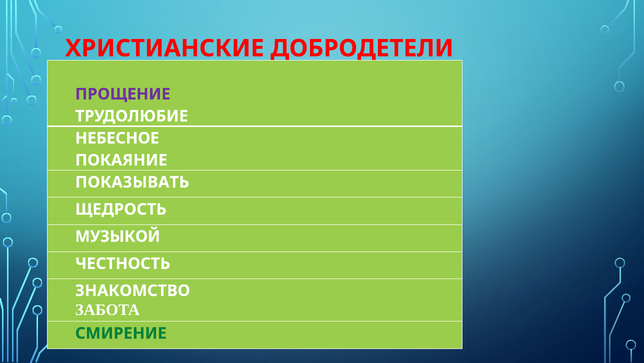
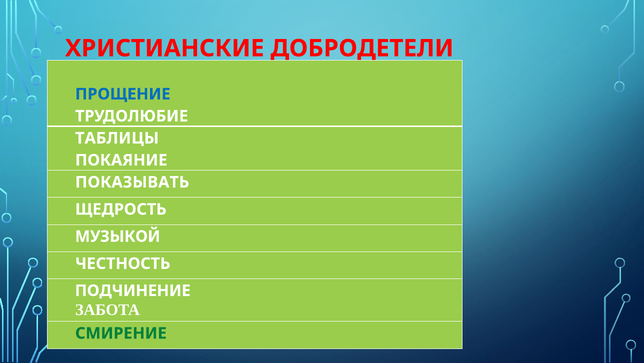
ПРОЩЕНИЕ colour: purple -> blue (123, 94)
НЕБЕСНОЕ: НЕБЕСНОЕ -> ТАБЛИЦЫ (117, 138)
ЗНАКОМСТВО: ЗНАКОМСТВО -> ПОДЧИНЕНИЕ (133, 290)
